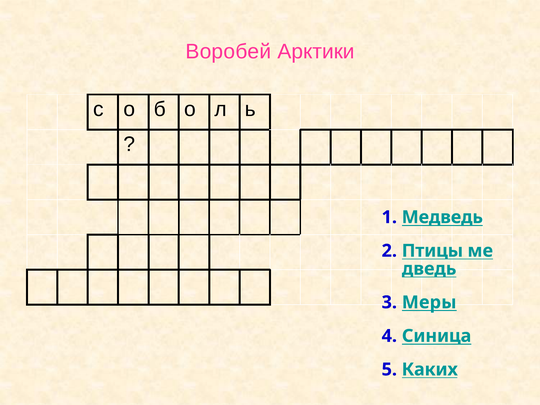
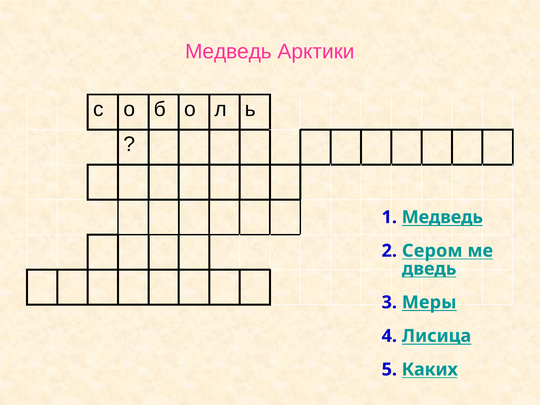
Воробей: Воробей -> Медведь (229, 51)
Птицы: Птицы -> Сером (432, 251)
Синица: Синица -> Лисица (437, 336)
